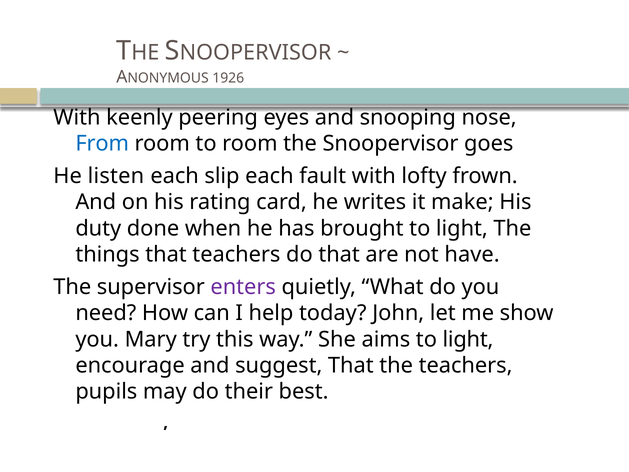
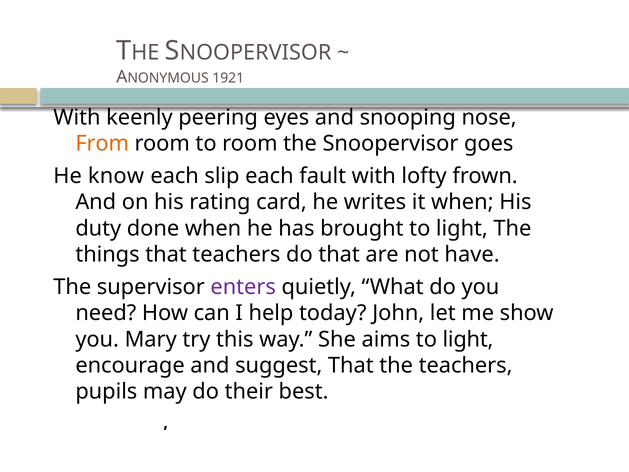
1926: 1926 -> 1921 (228, 78)
From colour: blue -> orange (102, 144)
listen: listen -> know (116, 176)
it make: make -> when (462, 202)
